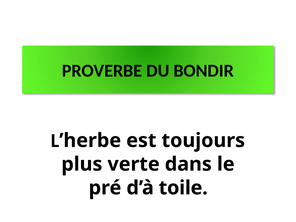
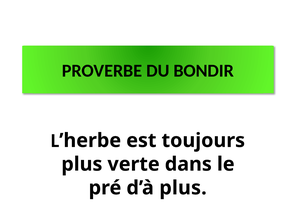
d’à toile: toile -> plus (183, 188)
